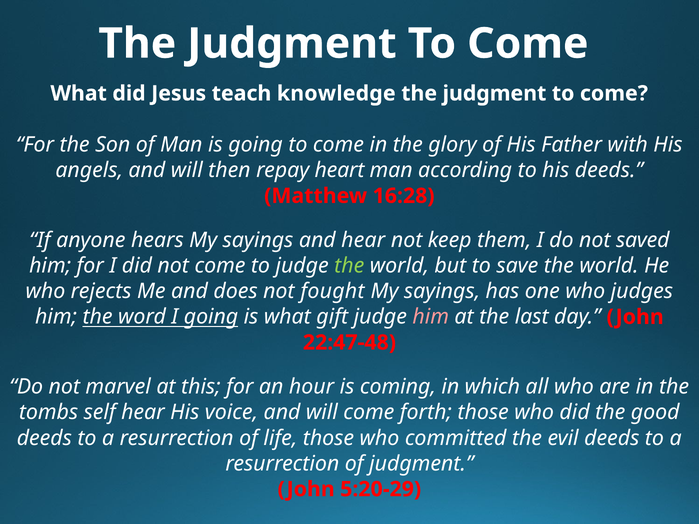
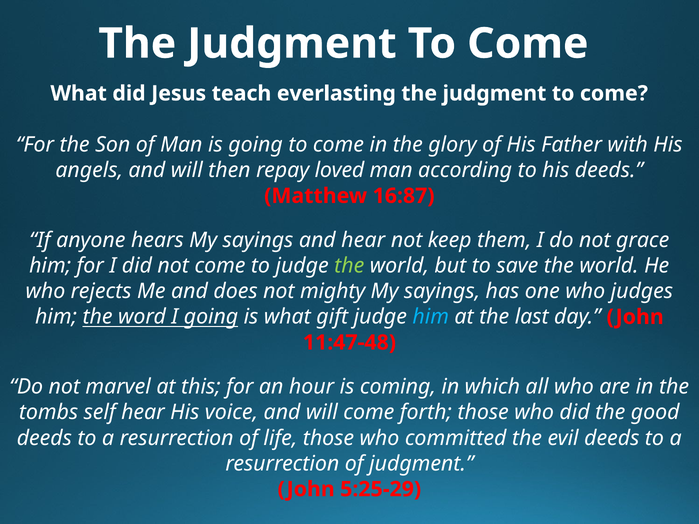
knowledge: knowledge -> everlasting (336, 93)
heart: heart -> loved (339, 170)
16:28: 16:28 -> 16:87 (404, 196)
saved: saved -> grace (643, 240)
fought: fought -> mighty (333, 291)
him colour: pink -> light blue (431, 317)
22:47-48: 22:47-48 -> 11:47-48 (349, 343)
5:20-29: 5:20-29 -> 5:25-29 (381, 489)
